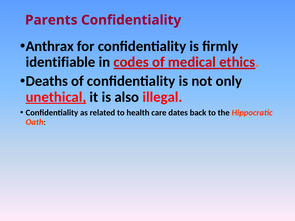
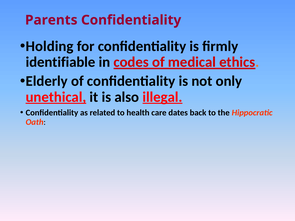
Anthrax: Anthrax -> Holding (50, 46)
Deaths: Deaths -> Elderly (47, 81)
illegal underline: none -> present (162, 97)
